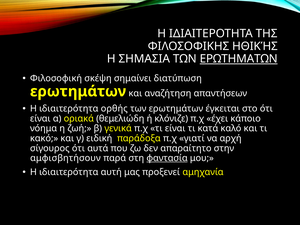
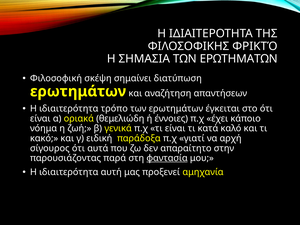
ΗΘΙΚΉΣ: ΗΘΙΚΉΣ -> ΦΡΙΚΤΌ (255, 46)
ΕΡΩΤΗΜΑΤΩΝ underline: present -> none (239, 59)
ορθής: ορθής -> τρόπο (114, 109)
κλόνιζε: κλόνιζε -> έννοιες (171, 119)
αμφισβητήσουν: αμφισβητήσουν -> παρουσιάζοντας (65, 158)
